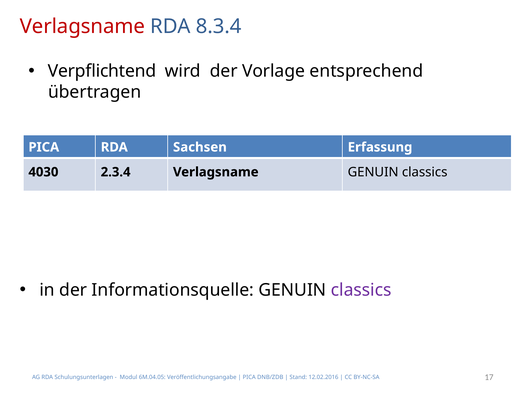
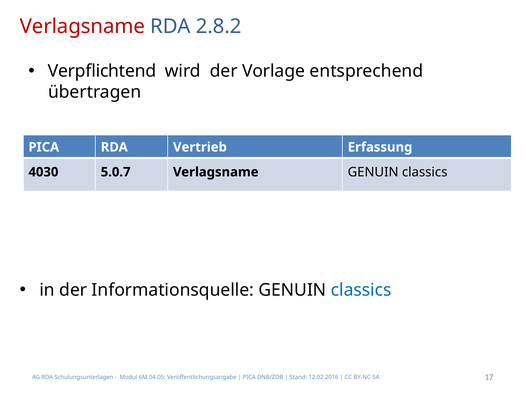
8.3.4: 8.3.4 -> 2.8.2 (219, 27)
Sachsen: Sachsen -> Vertrieb (200, 147)
2.3.4: 2.3.4 -> 5.0.7 (116, 172)
classics colour: purple -> blue (361, 290)
